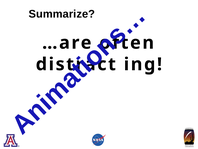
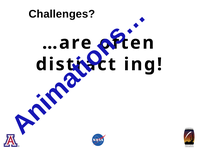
Summarize: Summarize -> Challenges (62, 14)
